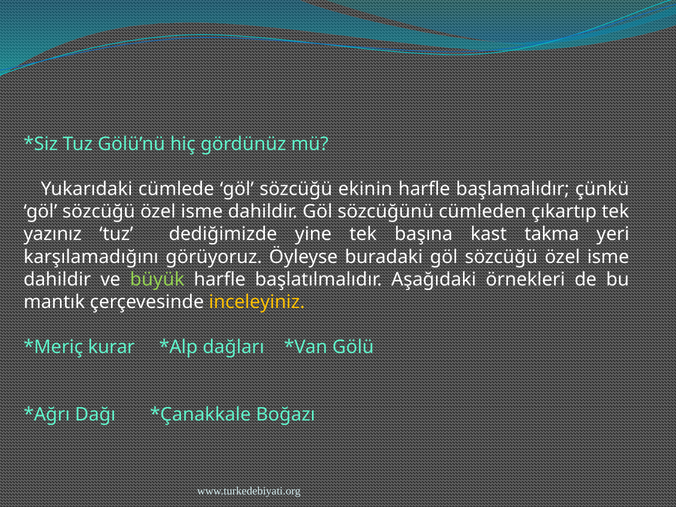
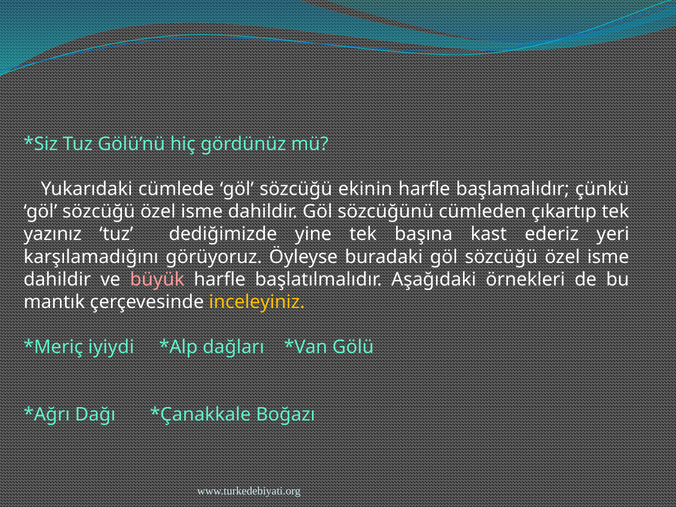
takma: takma -> ederiz (552, 234)
büyük colour: light green -> pink (157, 279)
kurar: kurar -> iyiydi (111, 347)
